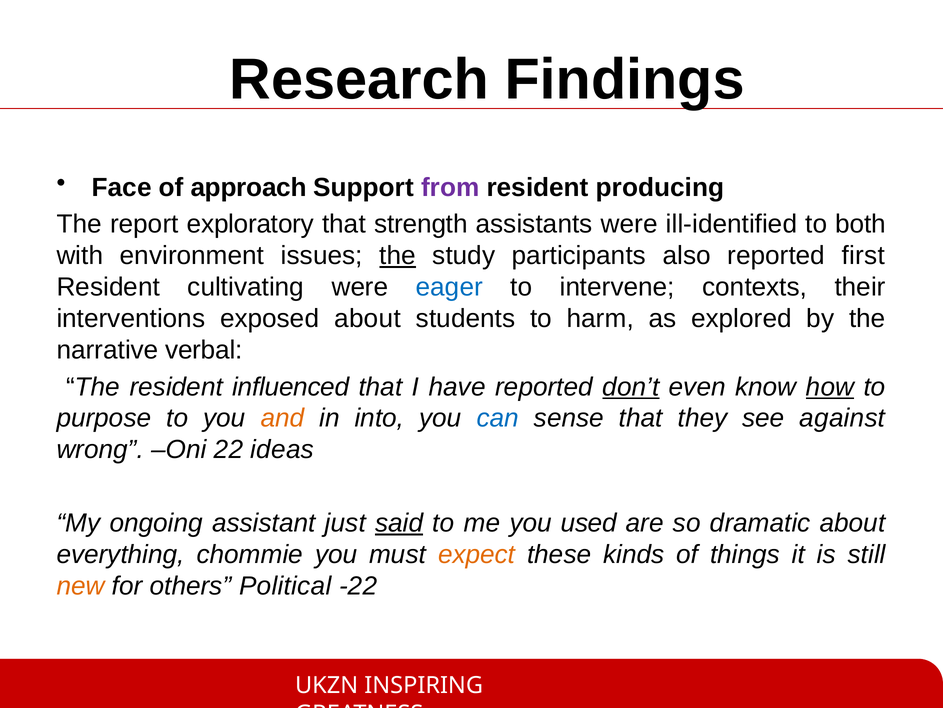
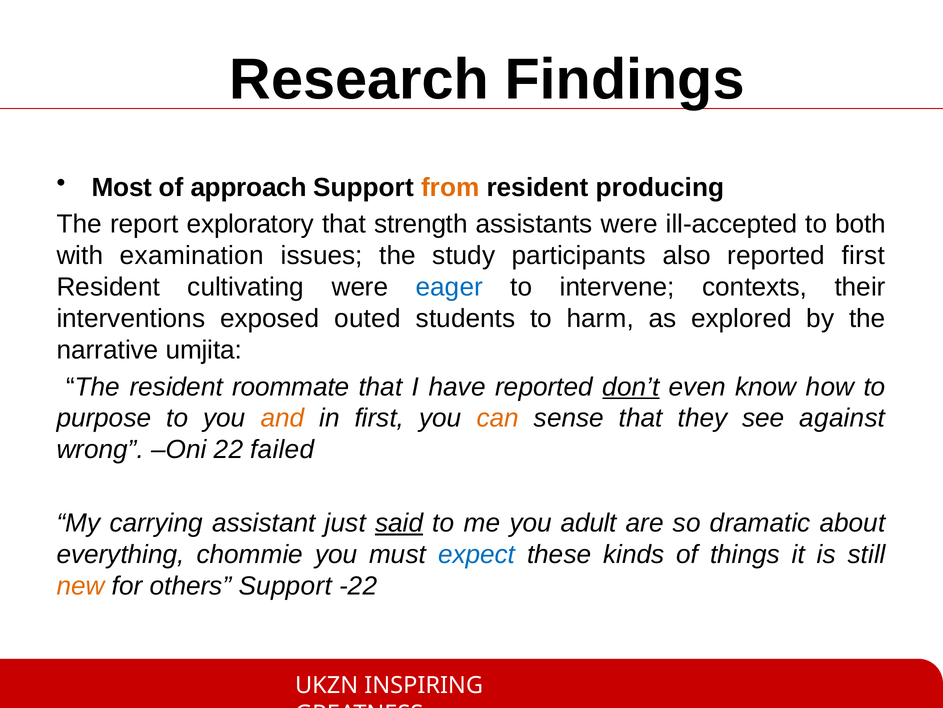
Face: Face -> Most (122, 187)
from colour: purple -> orange (450, 187)
ill-identified: ill-identified -> ill-accepted (732, 224)
environment: environment -> examination (192, 255)
the underline: present -> none (398, 255)
exposed about: about -> outed (368, 318)
verbal: verbal -> umjita (204, 350)
influenced: influenced -> roommate (291, 386)
how underline: present -> none (830, 386)
in into: into -> first (379, 418)
can colour: blue -> orange (498, 418)
ideas: ideas -> failed (282, 449)
ongoing: ongoing -> carrying (156, 523)
used: used -> adult (589, 523)
expect colour: orange -> blue (477, 554)
others Political: Political -> Support (285, 586)
